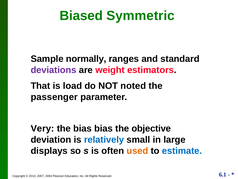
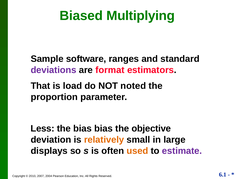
Symmetric: Symmetric -> Multiplying (141, 16)
normally: normally -> software (86, 59)
weight: weight -> format (110, 70)
passenger: passenger -> proportion (54, 97)
Very: Very -> Less (43, 128)
relatively colour: blue -> orange (104, 139)
estimate colour: blue -> purple (182, 150)
